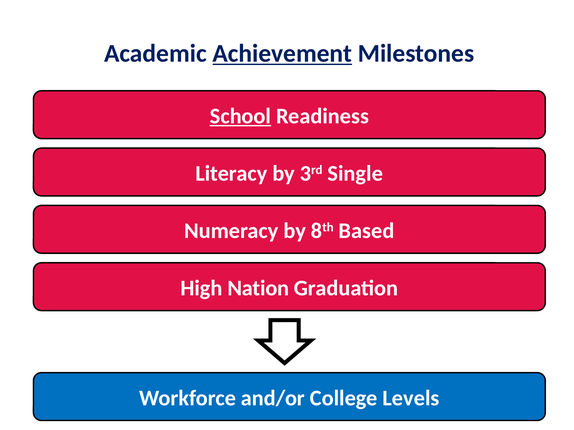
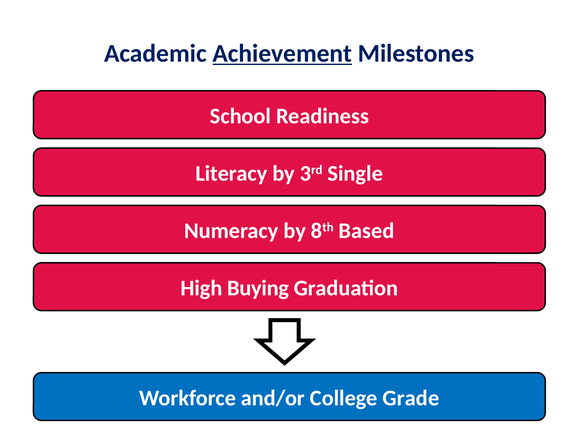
School underline: present -> none (240, 116)
Nation: Nation -> Buying (258, 289)
Levels: Levels -> Grade (411, 399)
